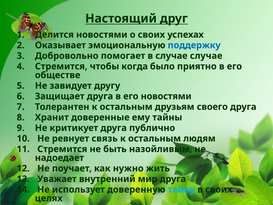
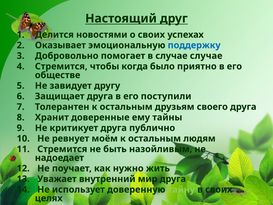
его новостями: новостями -> поступили (166, 96)
связь: связь -> моём (105, 138)
тайну colour: light blue -> light green (181, 189)
